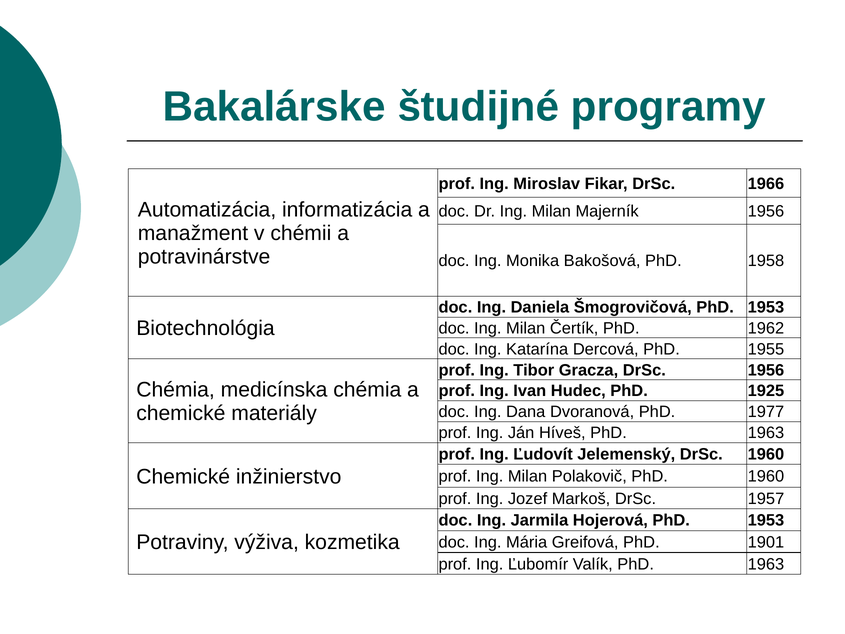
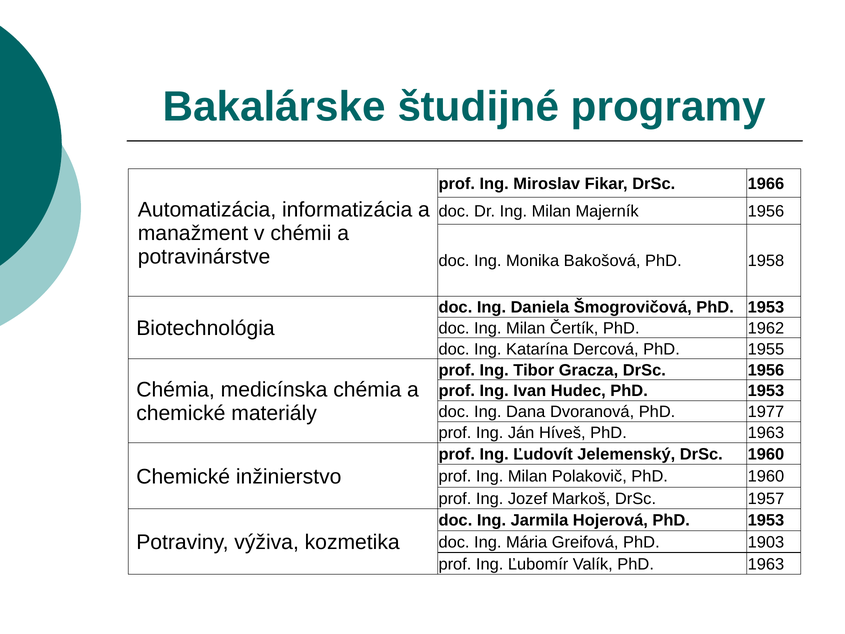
Hudec PhD 1925: 1925 -> 1953 (766, 391)
1901: 1901 -> 1903 (766, 542)
